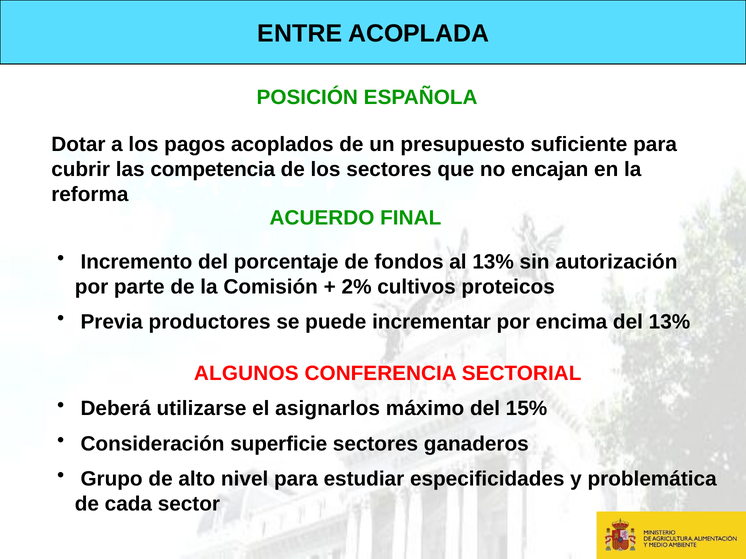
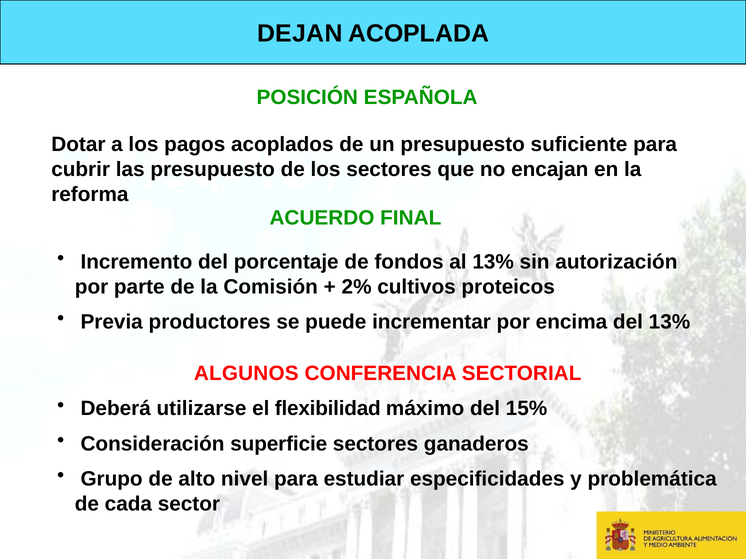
ENTRE: ENTRE -> DEJAN (300, 34)
las competencia: competencia -> presupuesto (213, 169)
asignarlos: asignarlos -> flexibilidad (328, 409)
